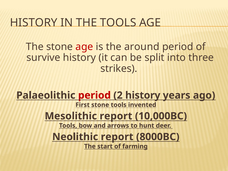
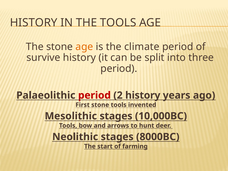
age colour: red -> orange (84, 47)
around: around -> climate (142, 47)
strikes: strikes -> period (119, 69)
Mesolithic report: report -> stages (116, 116)
Neolithic report: report -> stages (117, 137)
